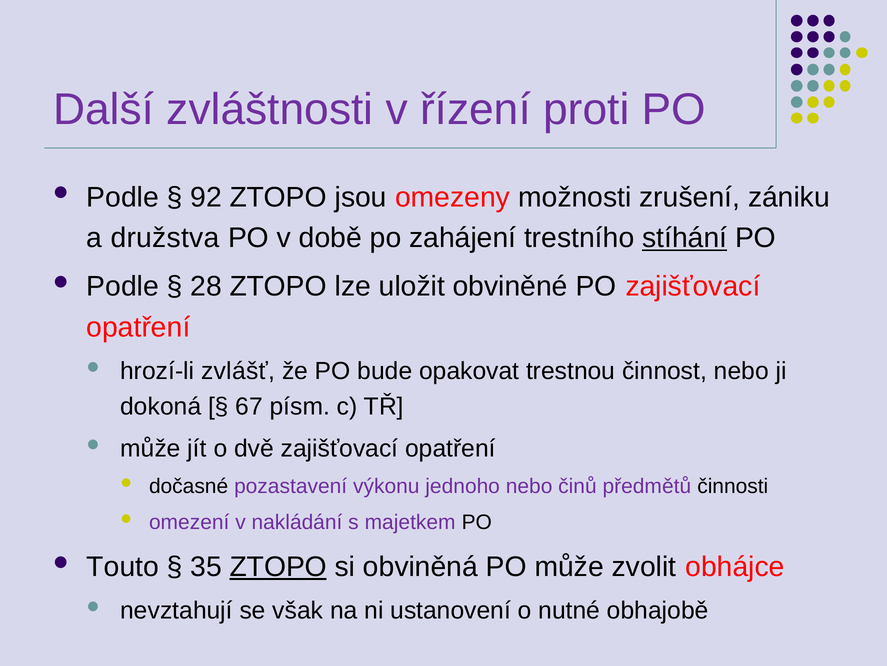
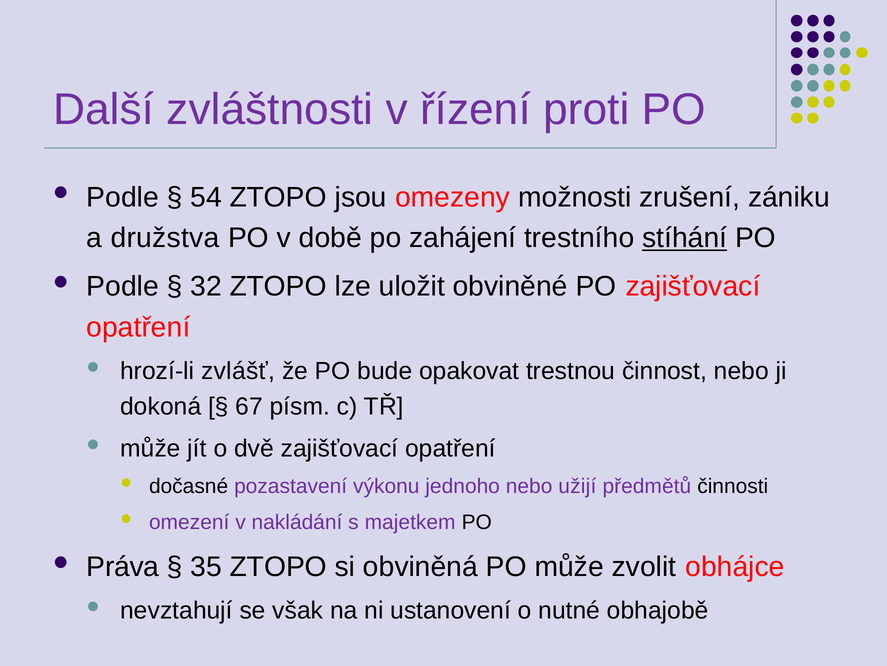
92: 92 -> 54 (206, 197)
28: 28 -> 32 (206, 286)
činů: činů -> užijí (577, 486)
Touto: Touto -> Práva (123, 566)
ZTOPO underline: present -> none (278, 566)
